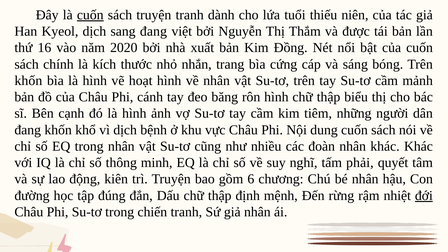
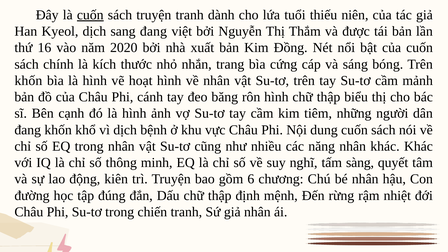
đoàn: đoàn -> năng (322, 146)
phải: phải -> sàng (360, 163)
đới underline: present -> none (424, 196)
